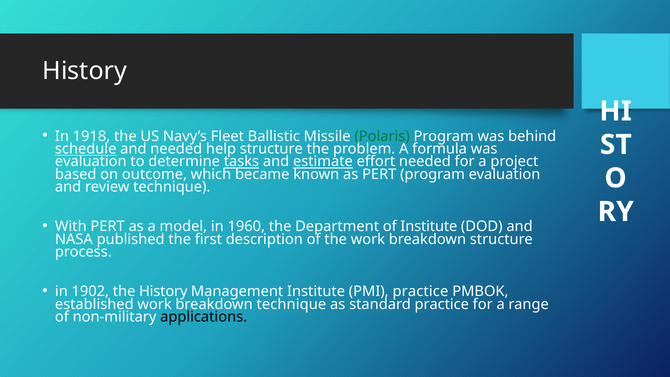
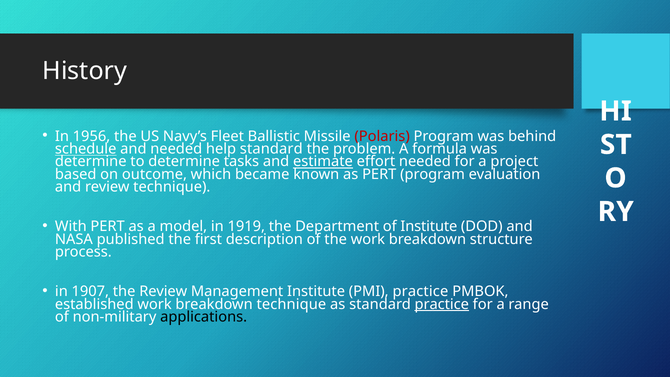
1918: 1918 -> 1956 (91, 136)
Polaris colour: green -> red (382, 136)
help structure: structure -> standard (271, 149)
evaluation: evaluation -> determine (91, 162)
tasks underline: present -> none (241, 162)
1960: 1960 -> 1919 (246, 227)
1902: 1902 -> 1907 (90, 291)
the History: History -> Review (163, 291)
practice underline: none -> present (442, 304)
